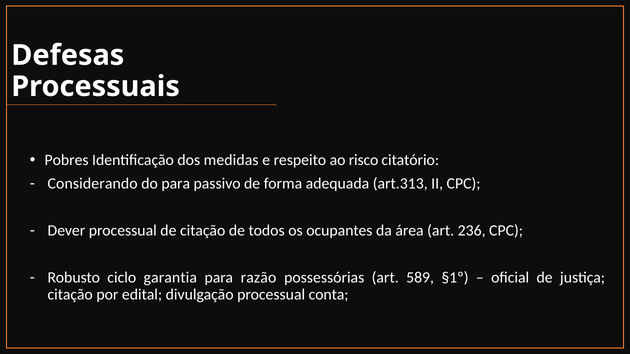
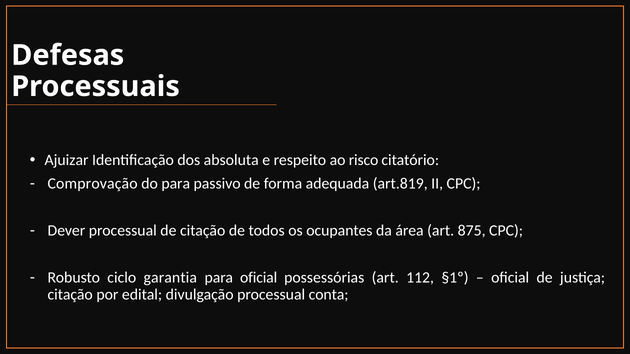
Pobres: Pobres -> Ajuizar (67, 160)
medidas: medidas -> absoluta (231, 160)
Considerando: Considerando -> Comprovação (93, 184)
art.313: art.313 -> art.819 (400, 184)
236: 236 -> 875 (472, 231)
para razão: razão -> oficial (259, 278)
589: 589 -> 112 (420, 278)
